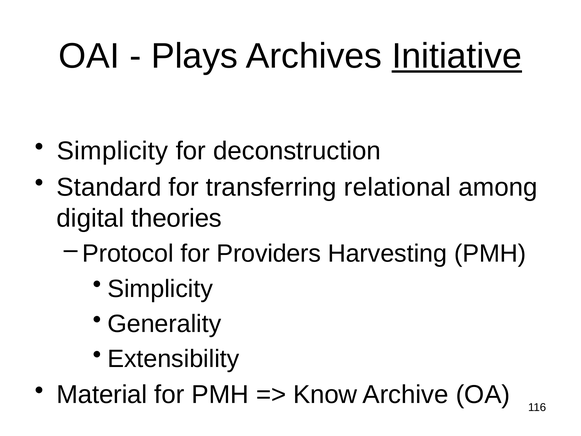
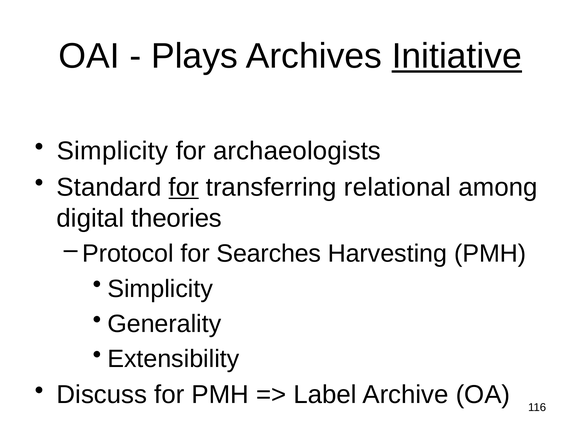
deconstruction: deconstruction -> archaeologists (297, 151)
for underline: none -> present (184, 187)
Providers: Providers -> Searches (269, 254)
Material: Material -> Discuss (102, 394)
Know: Know -> Label (325, 394)
